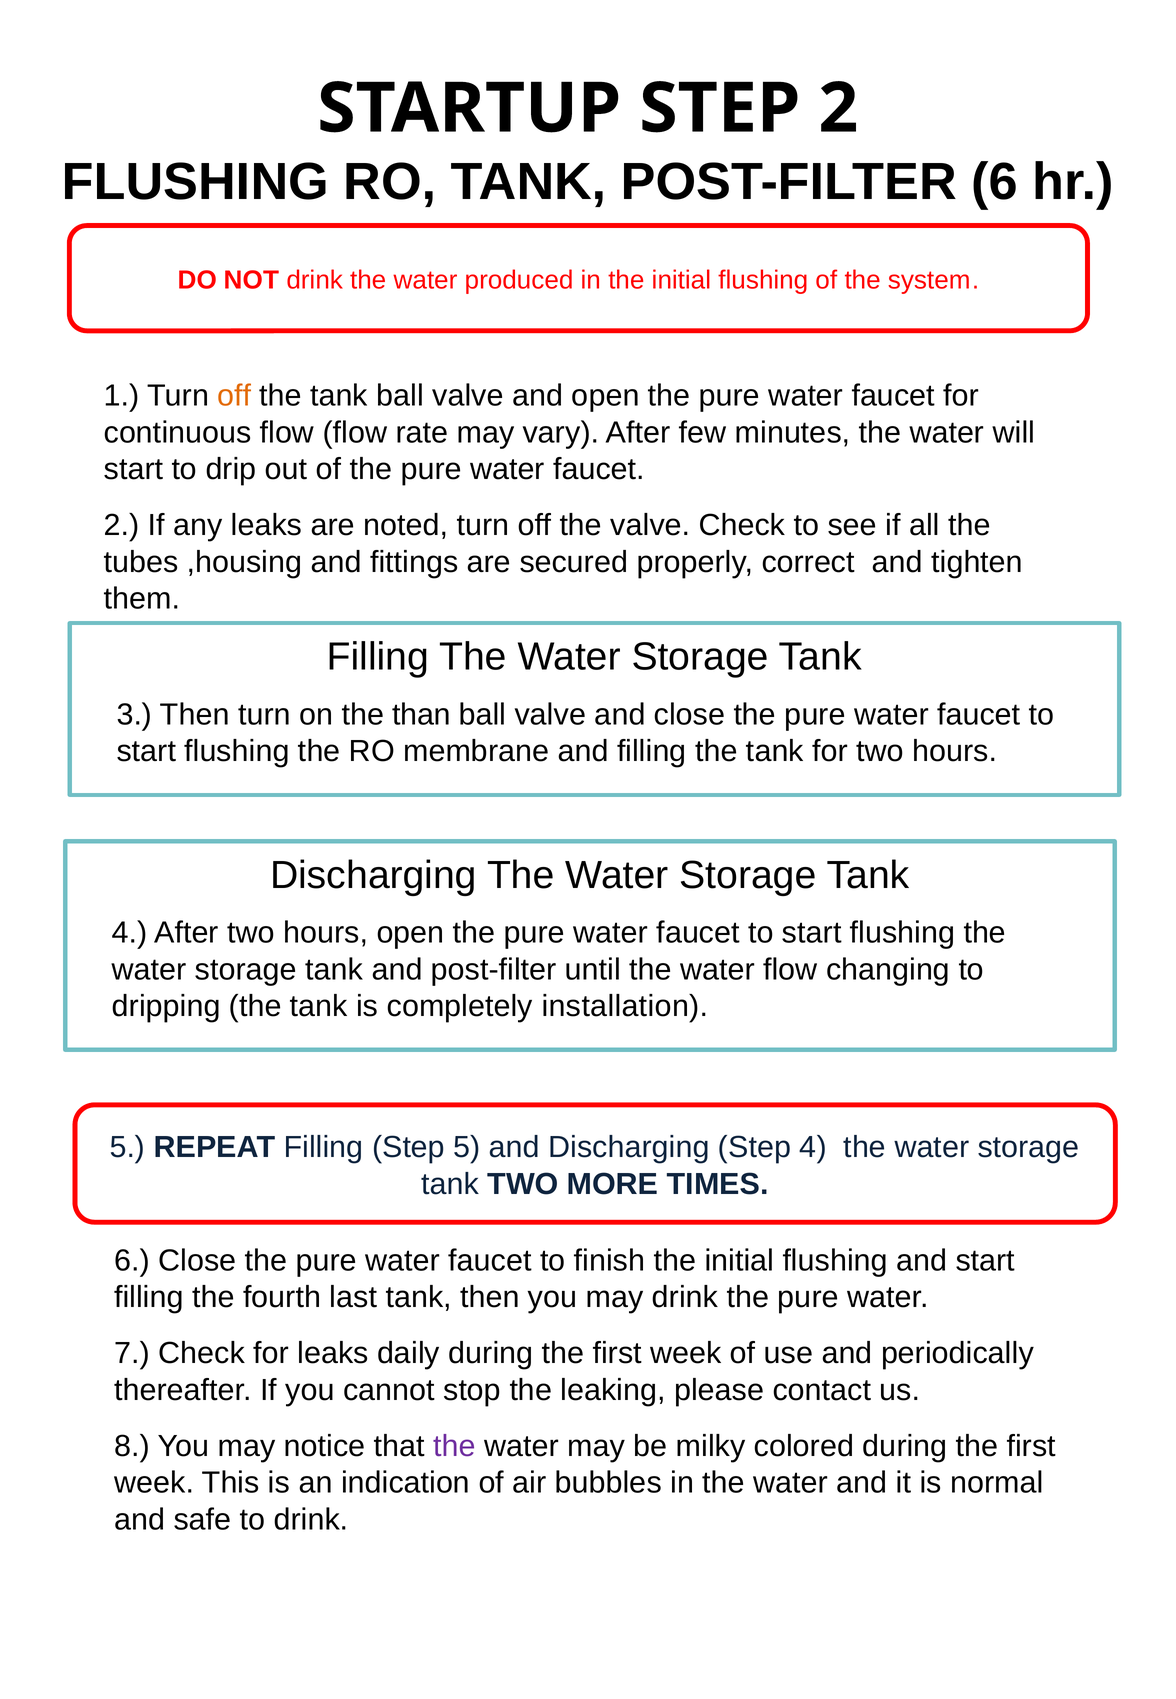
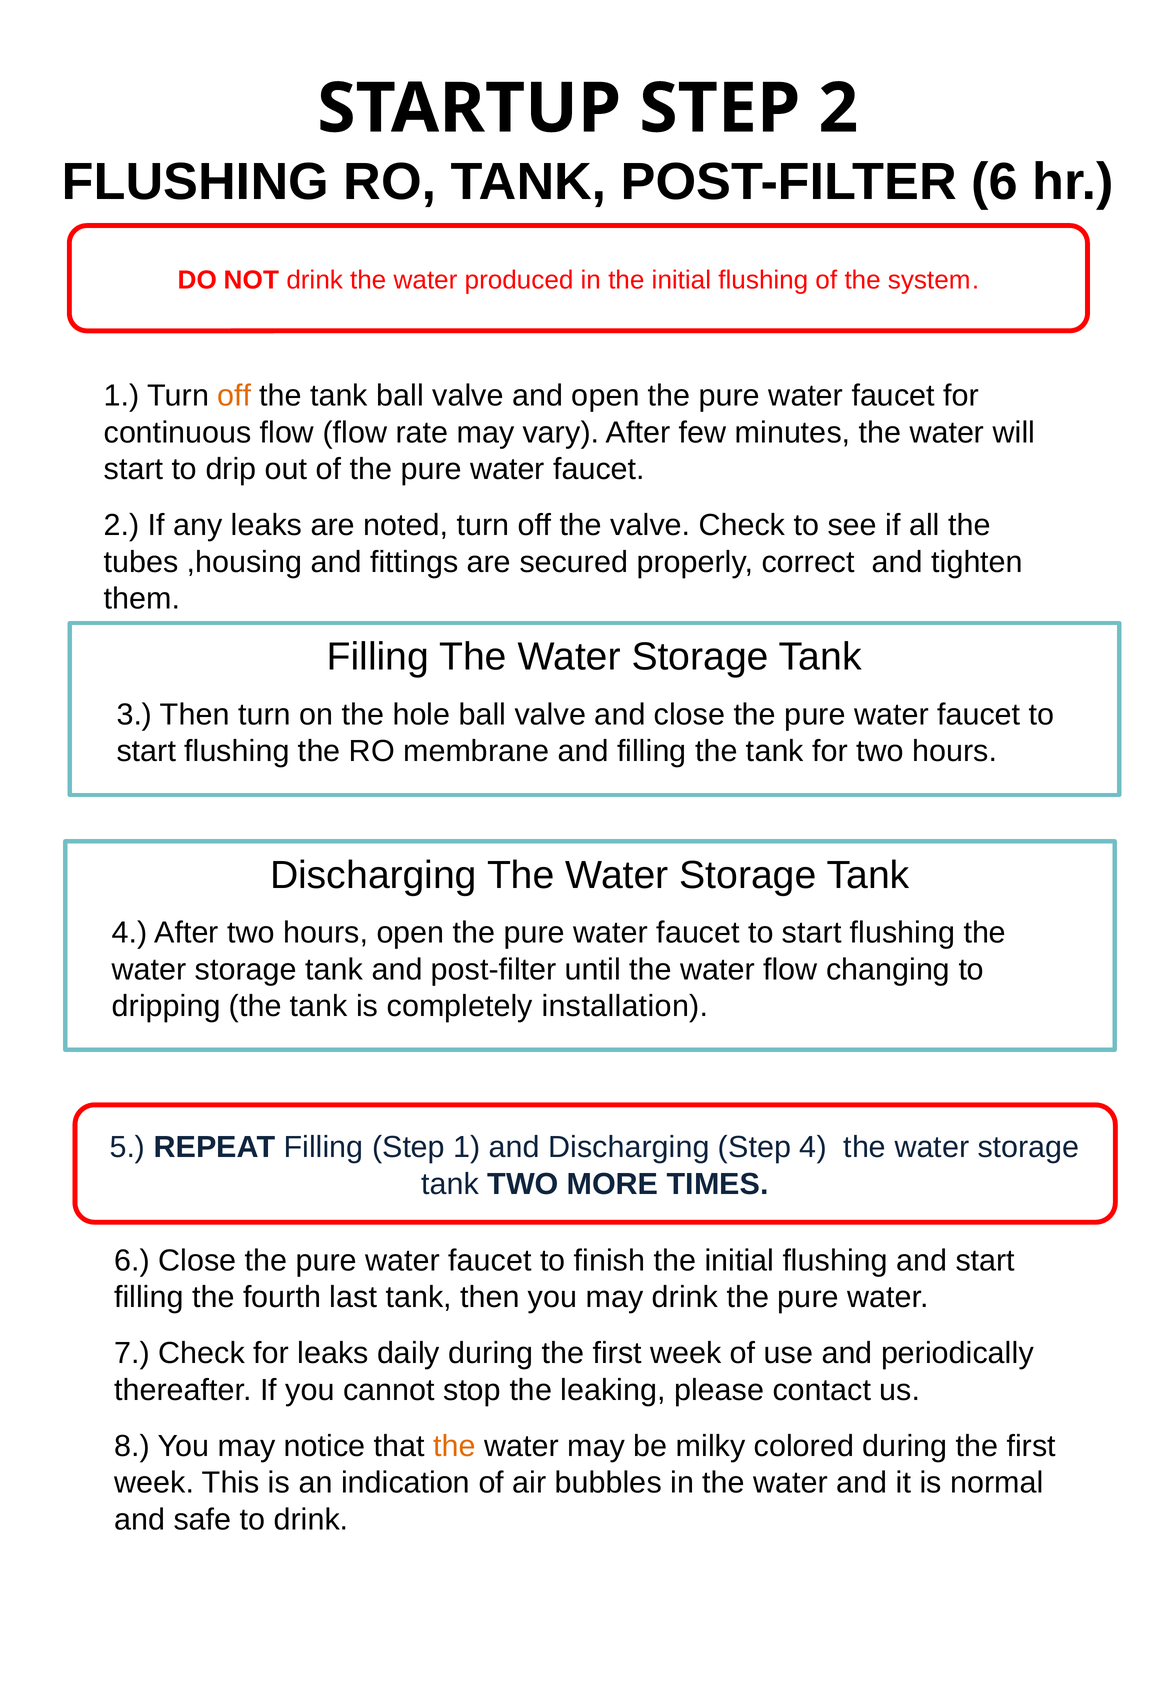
than: than -> hole (421, 714)
Step 5: 5 -> 1 (467, 1147)
the colour: purple -> orange (454, 1446)
